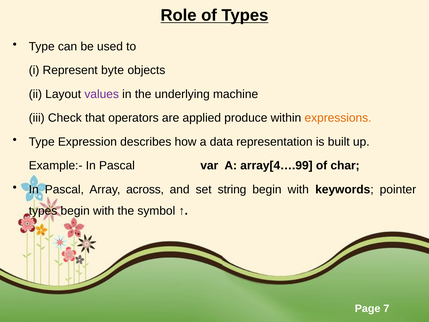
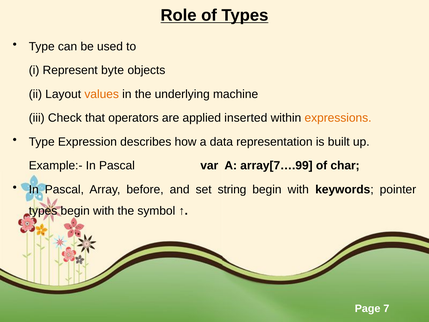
values colour: purple -> orange (102, 94)
produce: produce -> inserted (246, 118)
array[4….99: array[4….99 -> array[7….99 (276, 166)
across: across -> before (145, 189)
